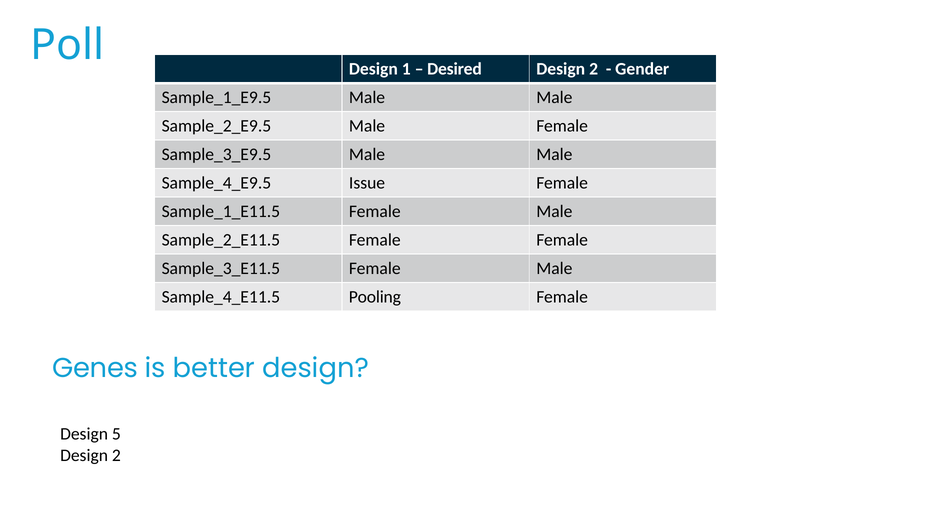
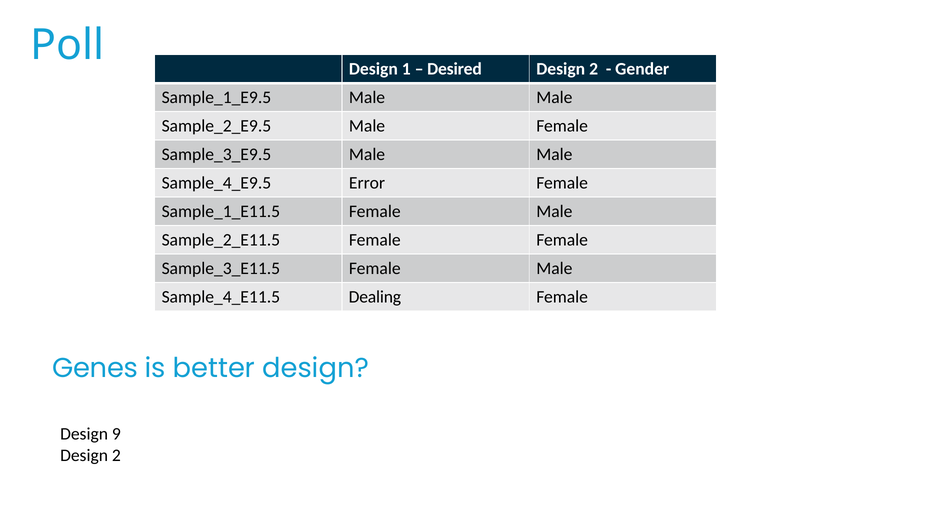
Issue: Issue -> Error (367, 183)
Pooling: Pooling -> Dealing (375, 297)
5: 5 -> 9 (116, 434)
